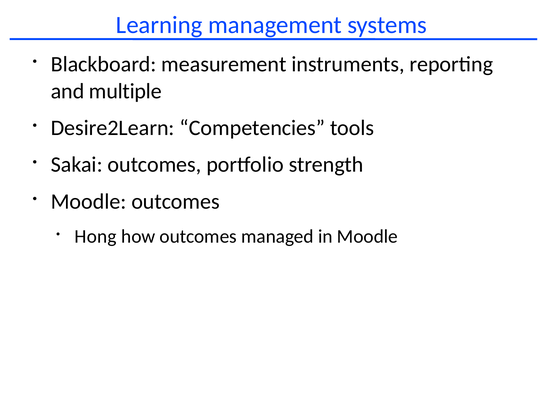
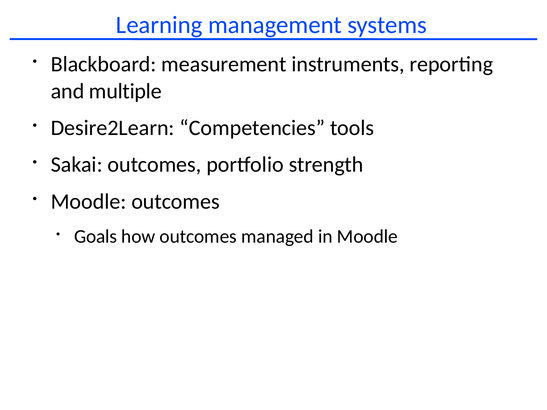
Hong: Hong -> Goals (96, 237)
